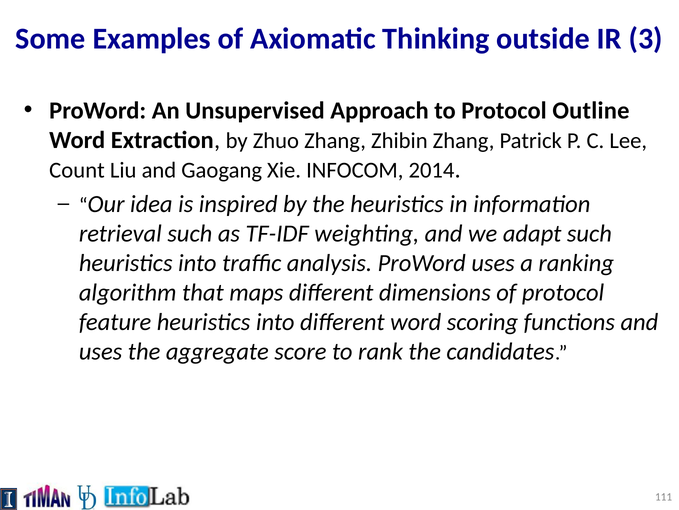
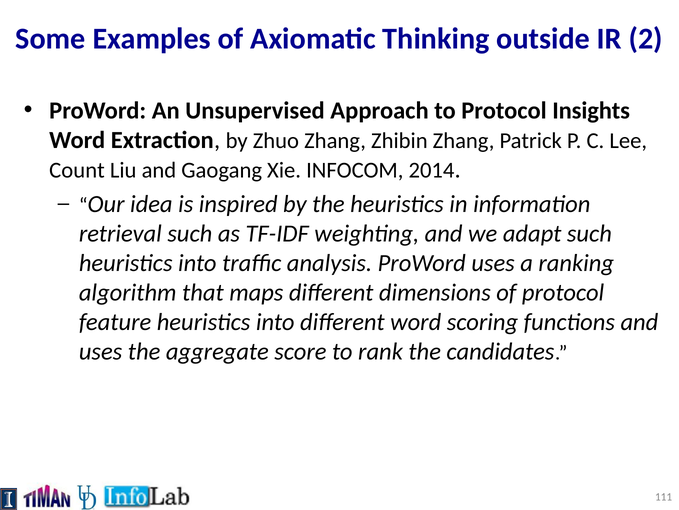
3: 3 -> 2 (646, 39)
Outline: Outline -> Insights (591, 110)
